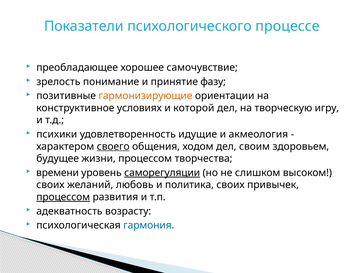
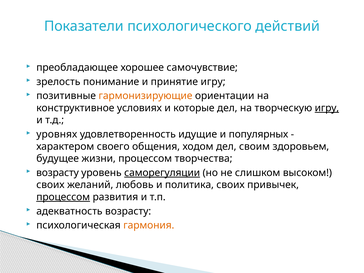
процессе: процессе -> действий (288, 26)
принятие фазу: фазу -> игру (213, 82)
которой: которой -> которые (194, 108)
игру underline: none -> present (327, 108)
психики: психики -> уровнях (57, 134)
акмеология: акмеология -> популярных (258, 134)
своего underline: present -> none (113, 146)
времени: времени -> возрасту (58, 173)
гармония colour: blue -> orange (149, 225)
